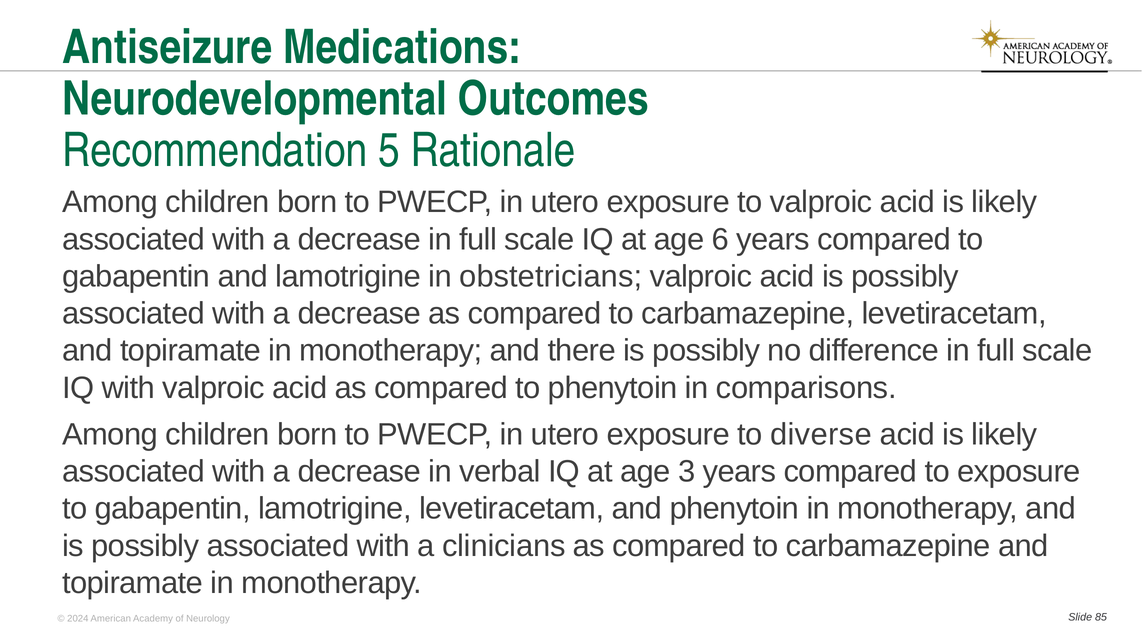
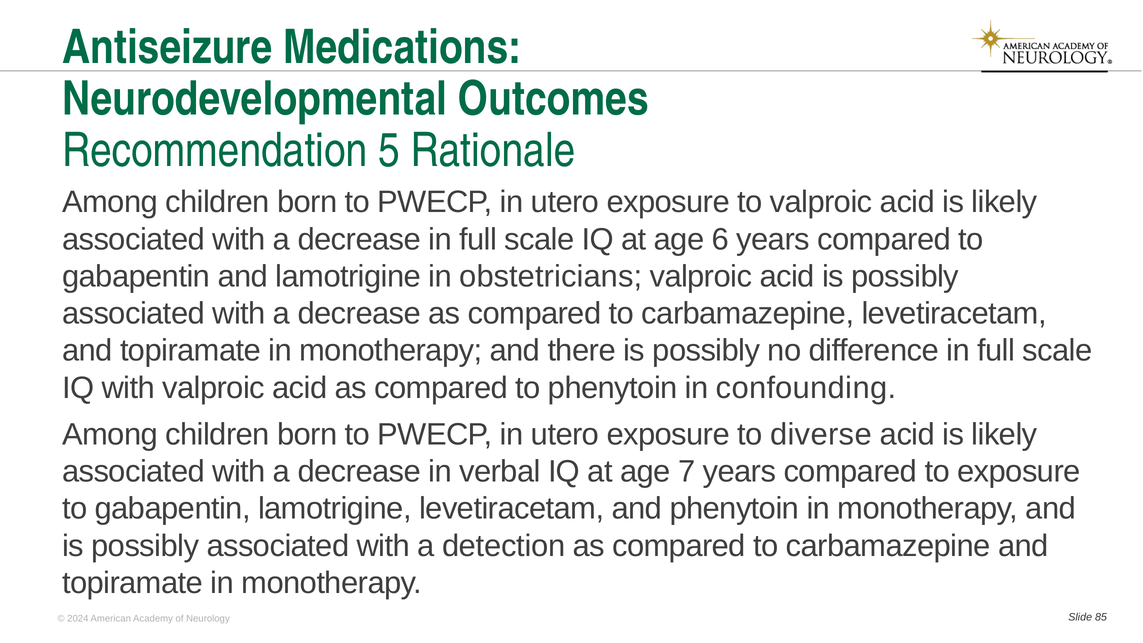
comparisons: comparisons -> confounding (806, 388)
3: 3 -> 7 (687, 472)
clinicians: clinicians -> detection (504, 546)
